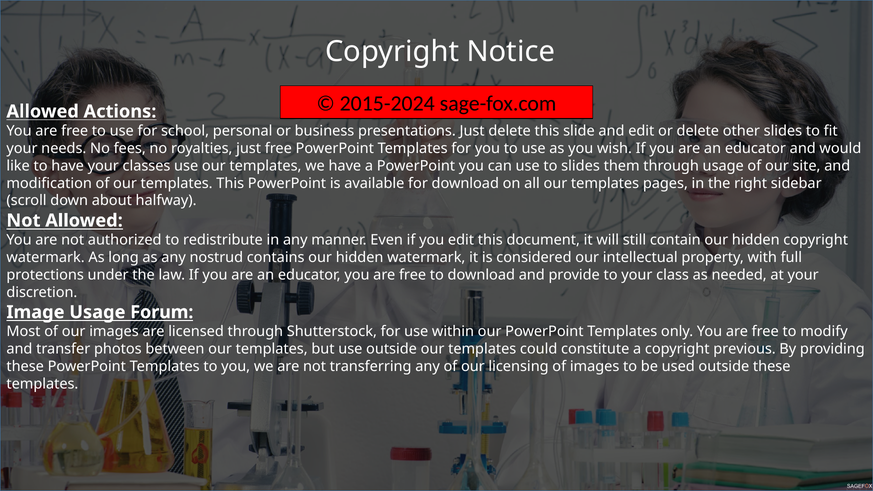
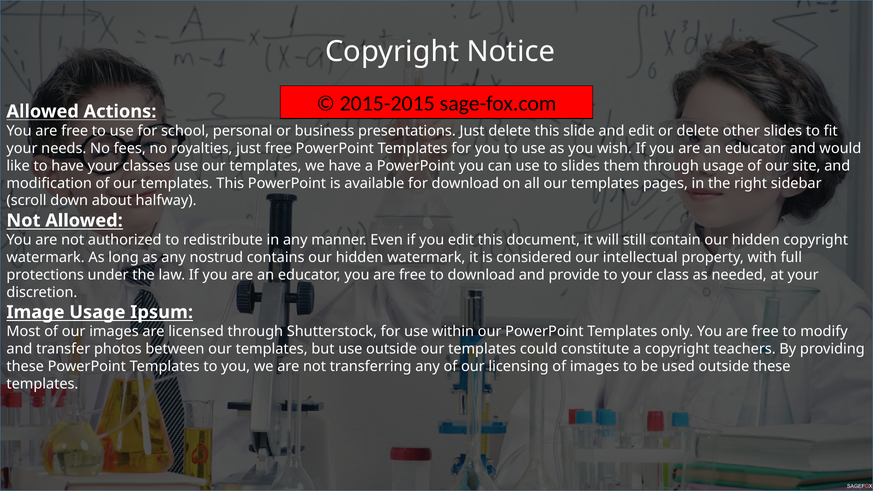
2015-2024: 2015-2024 -> 2015-2015 (387, 104)
Forum: Forum -> Ipsum (162, 312)
previous: previous -> teachers (745, 349)
